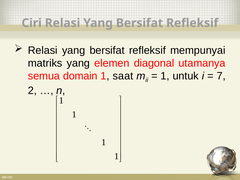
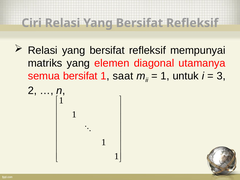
semua domain: domain -> bersifat (80, 76)
7: 7 -> 3 (221, 76)
